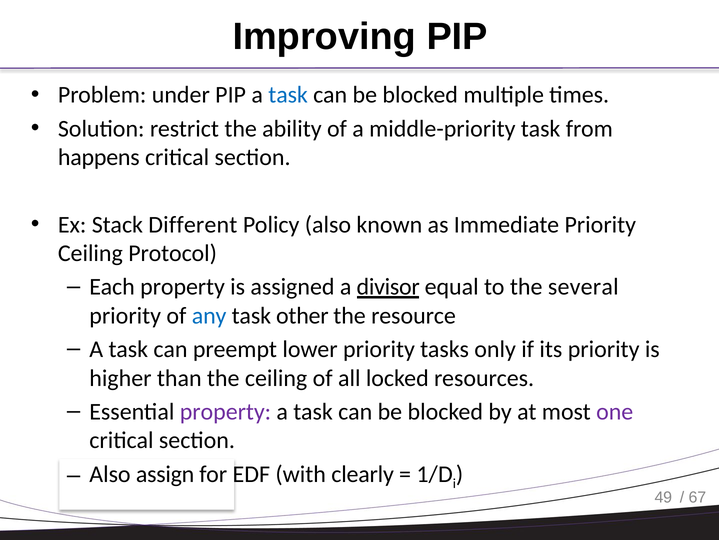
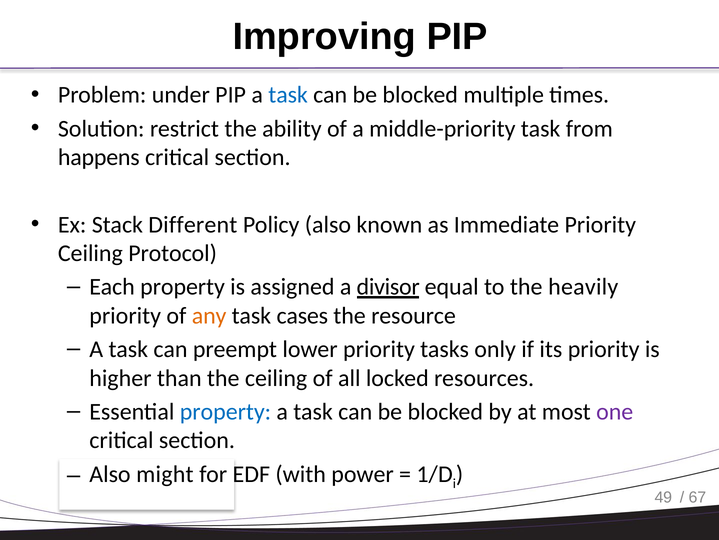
several: several -> heavily (583, 287)
any colour: blue -> orange (209, 315)
other: other -> cases (302, 315)
property colour: purple -> blue (225, 411)
assign: assign -> might (165, 474)
clearly: clearly -> power (363, 474)
